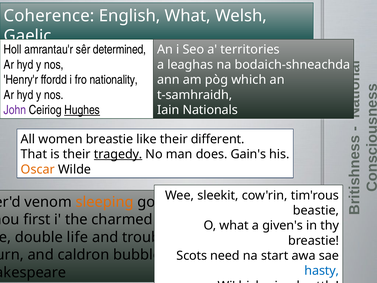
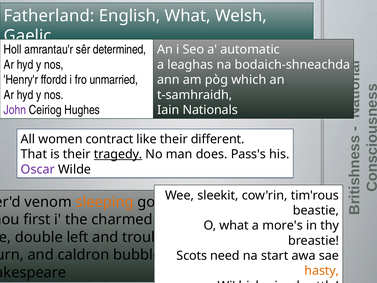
Coherence: Coherence -> Fatherland (49, 16)
territories: territories -> automatic (250, 50)
nationality: nationality -> unmarried (114, 80)
Hughes underline: present -> none (82, 110)
women breastie: breastie -> contract (110, 139)
Gain's: Gain's -> Pass's (248, 154)
Oscar colour: orange -> purple (38, 169)
given's: given's -> more's (283, 225)
life: life -> left (78, 237)
hasty colour: blue -> orange (322, 271)
